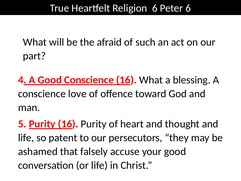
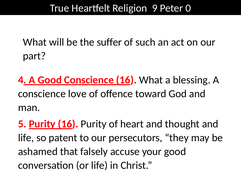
Religion 6: 6 -> 9 (155, 8)
Peter 6: 6 -> 0 (188, 8)
afraid: afraid -> suffer (109, 42)
